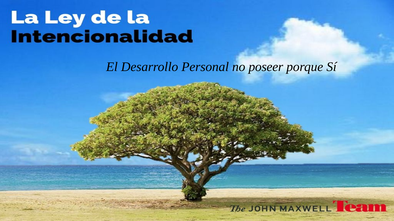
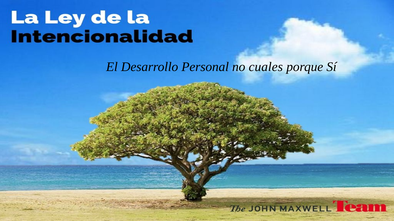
poseer: poseer -> cuales (266, 67)
